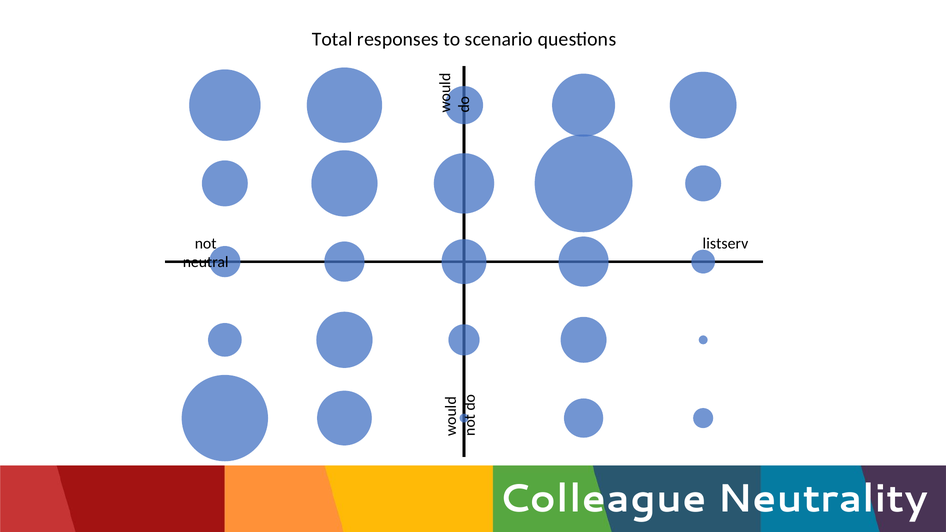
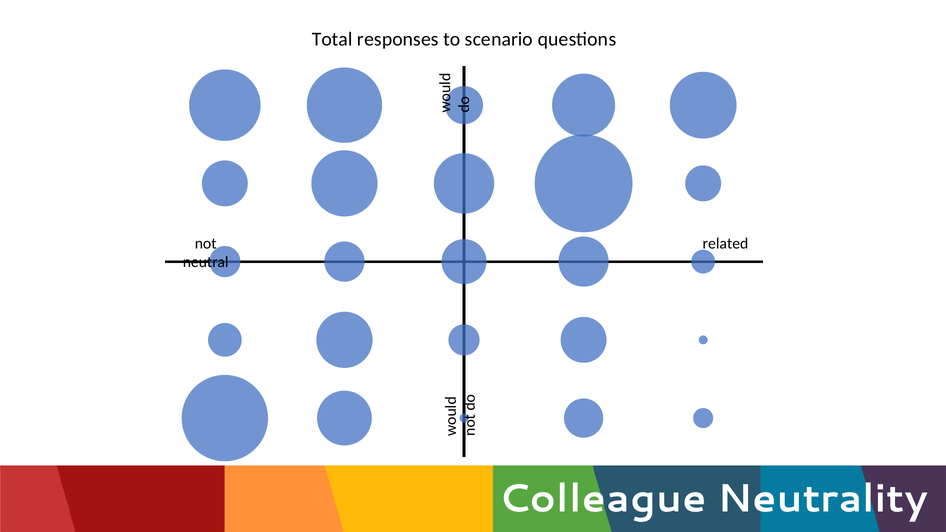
listserv: listserv -> related (725, 243)
